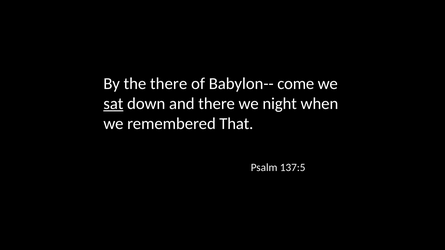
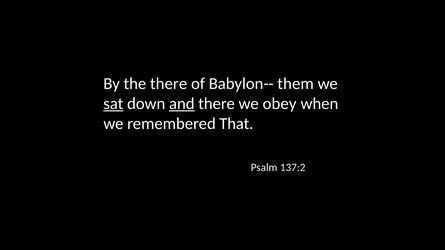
come: come -> them (296, 84)
and underline: none -> present (182, 104)
night: night -> obey (280, 104)
137:5: 137:5 -> 137:2 (293, 168)
